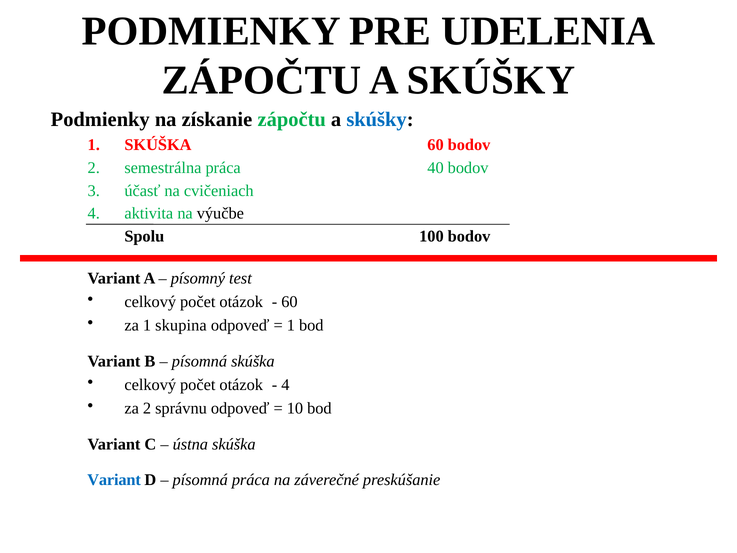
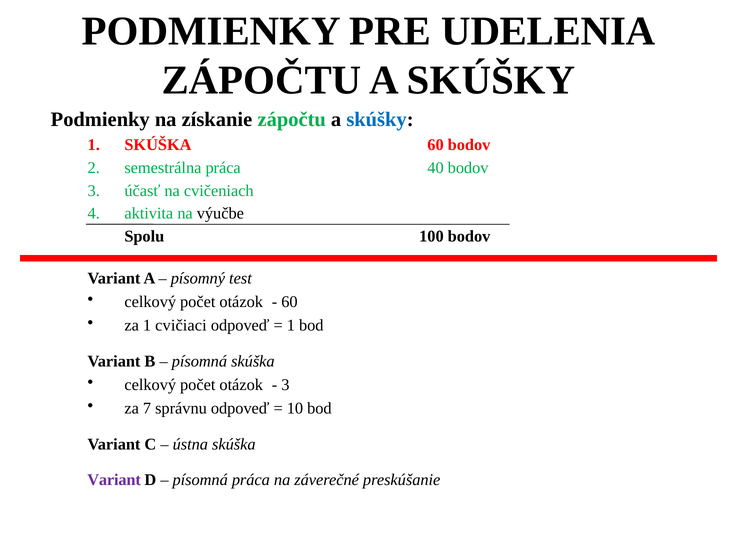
skupina: skupina -> cvičiaci (181, 325)
4: 4 -> 3 (285, 385)
za 2: 2 -> 7 (147, 408)
Variant colour: blue -> purple (114, 480)
